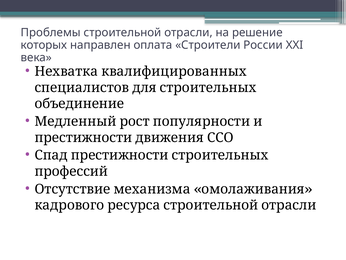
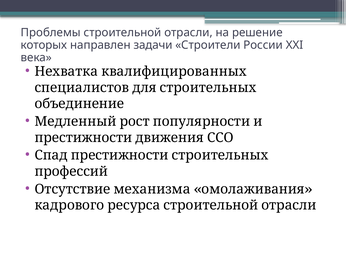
оплата: оплата -> задачи (153, 45)
